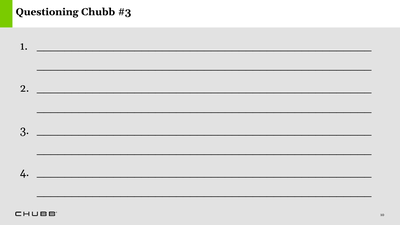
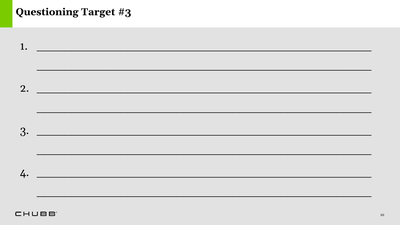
Chubb: Chubb -> Target (98, 12)
